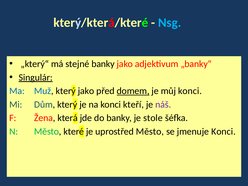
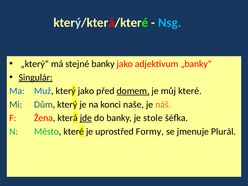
můj konci: konci -> které (190, 91)
kteří: kteří -> naše (134, 104)
náš colour: purple -> orange (163, 104)
jde underline: none -> present (86, 118)
uprostřed Město: Město -> Formy (150, 131)
jmenuje Konci: Konci -> Plurál (224, 131)
